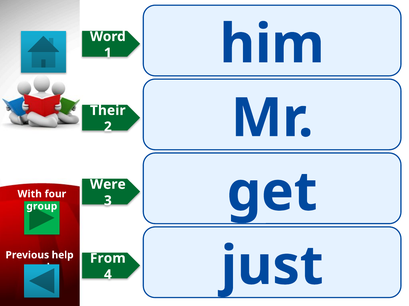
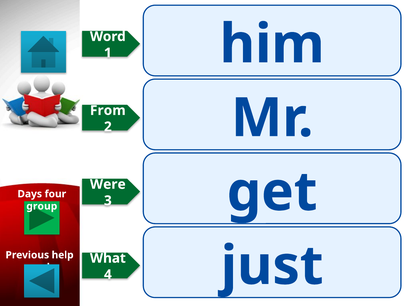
Their: Their -> From (108, 111)
With: With -> Days (30, 194)
From: From -> What (108, 259)
